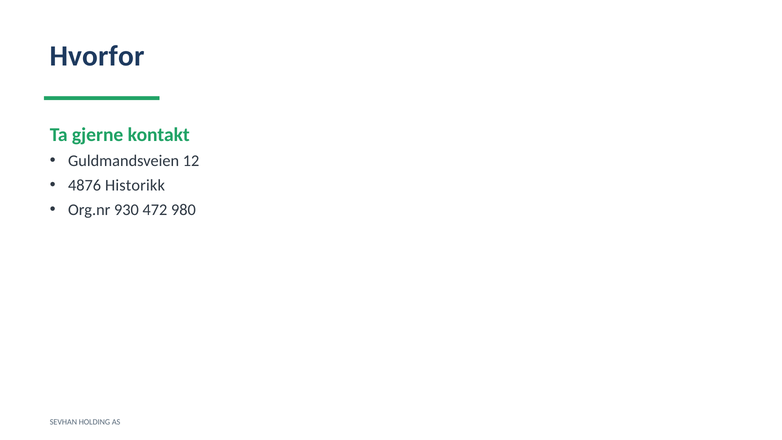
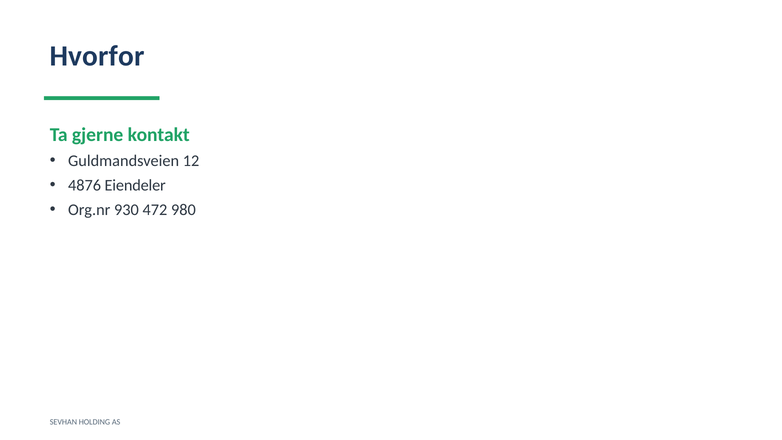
Historikk: Historikk -> Eiendeler (135, 185)
